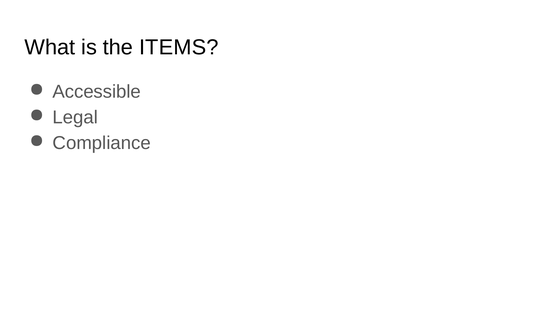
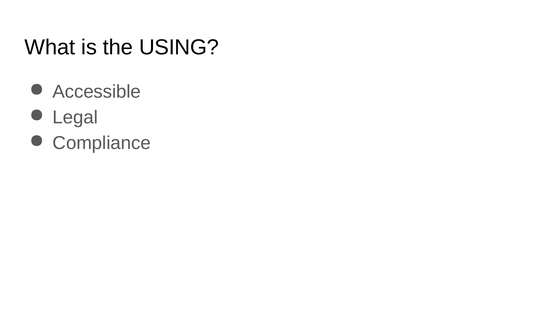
ITEMS: ITEMS -> USING (179, 47)
